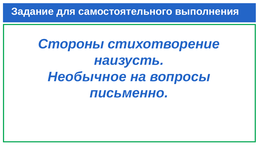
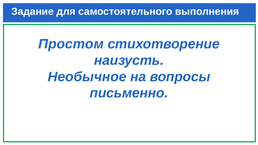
Стороны: Стороны -> Простом (71, 44)
